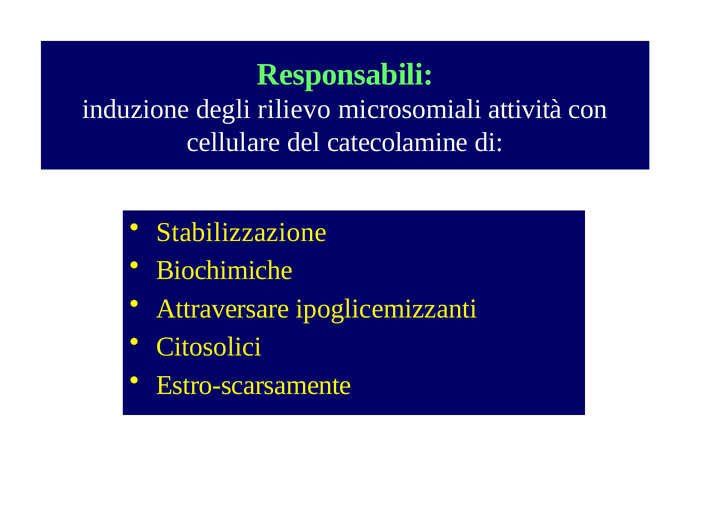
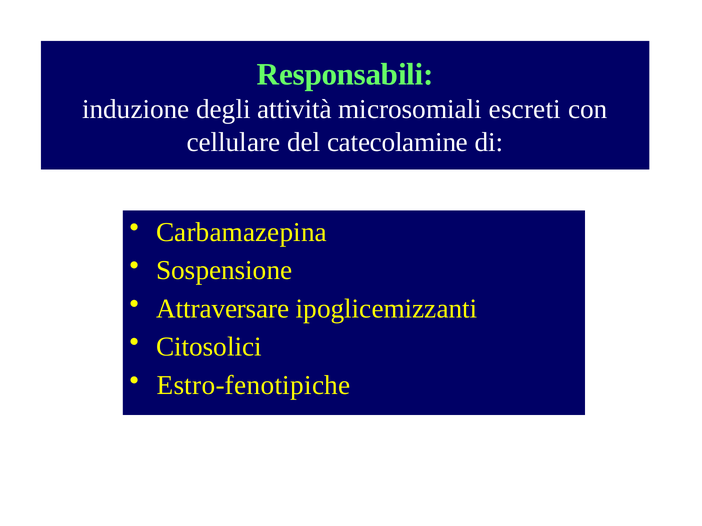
rilievo: rilievo -> attività (295, 110)
attività: attività -> escreti (525, 110)
Stabilizzazione: Stabilizzazione -> Carbamazepina (242, 232)
Biochimiche: Biochimiche -> Sospensione (224, 271)
Estro-scarsamente: Estro-scarsamente -> Estro-fenotipiche (254, 385)
